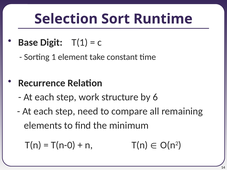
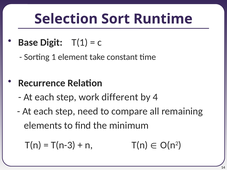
structure: structure -> different (120, 97)
6: 6 -> 4 (155, 97)
T(n-0: T(n-0 -> T(n-3 (63, 145)
